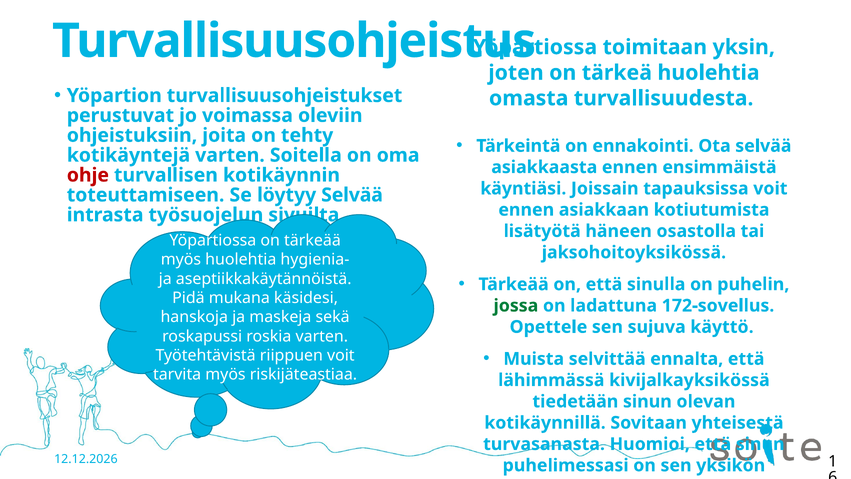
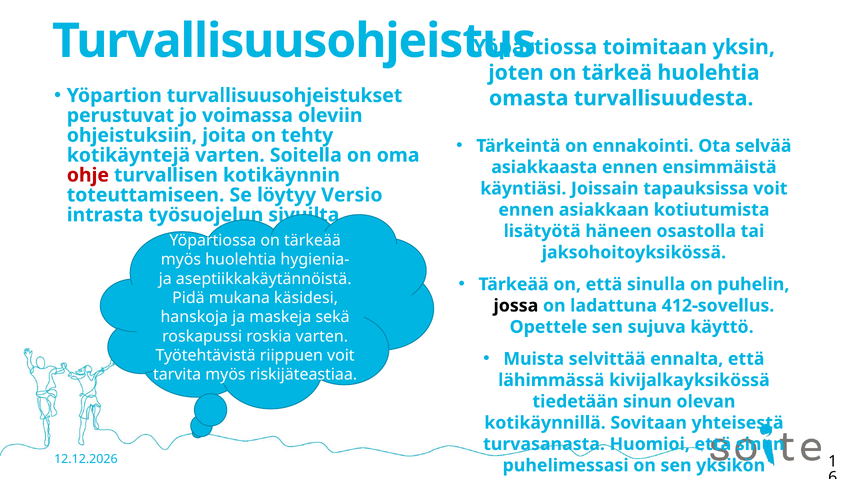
löytyy Selvää: Selvää -> Versio (352, 195)
jossa colour: green -> black (516, 305)
172-sovellus: 172-sovellus -> 412-sovellus (718, 305)
